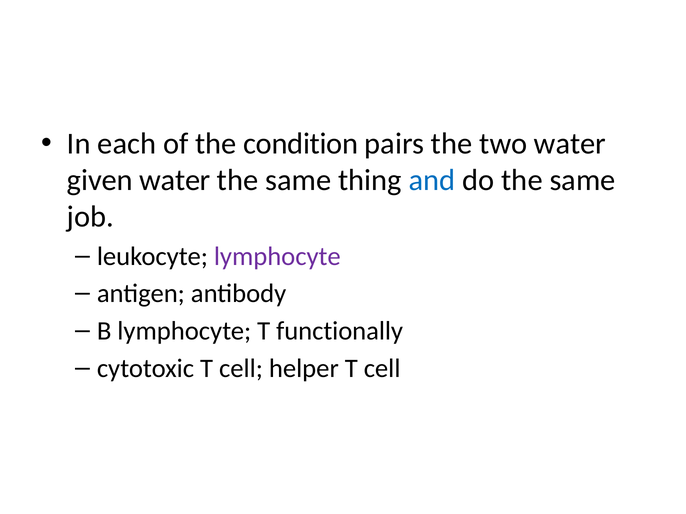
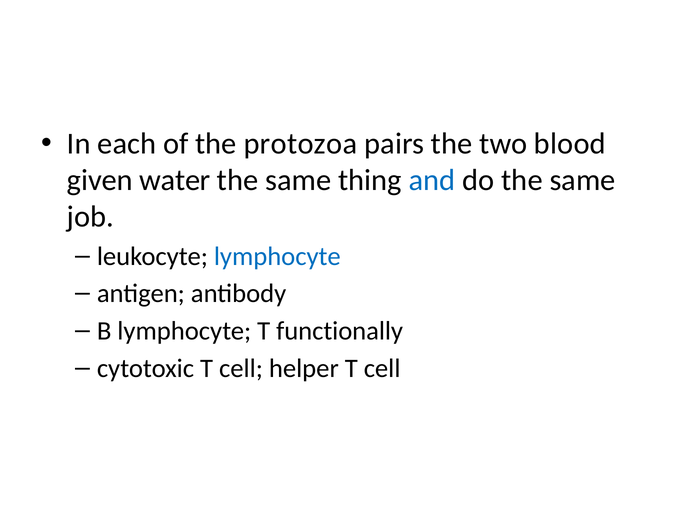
condition: condition -> protozoa (300, 144)
two water: water -> blood (570, 144)
lymphocyte colour: purple -> blue (277, 256)
